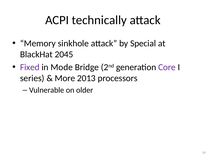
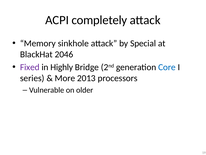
technically: technically -> completely (99, 20)
2045: 2045 -> 2046 (64, 54)
Mode: Mode -> Highly (62, 67)
Core colour: purple -> blue (167, 67)
